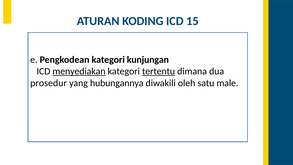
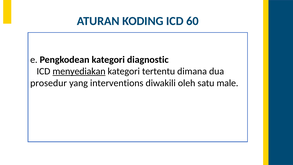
15: 15 -> 60 (192, 21)
kunjungan: kunjungan -> diagnostic (148, 60)
tertentu underline: present -> none (159, 71)
hubungannya: hubungannya -> interventions (117, 83)
